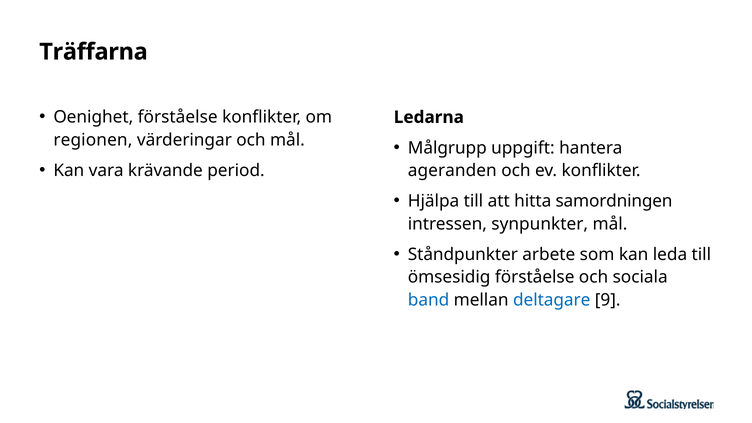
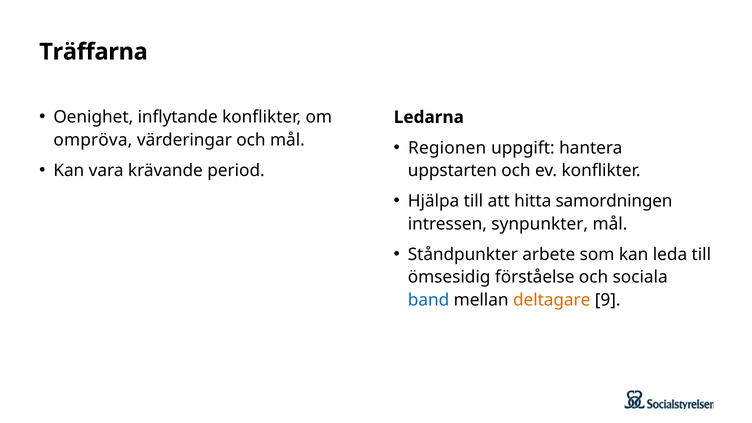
Oenighet förståelse: förståelse -> inflytande (178, 117)
regionen: regionen -> ompröva (93, 140)
Målgrupp: Målgrupp -> Regionen (447, 148)
ageranden: ageranden -> uppstarten (452, 171)
deltagare colour: blue -> orange (552, 300)
